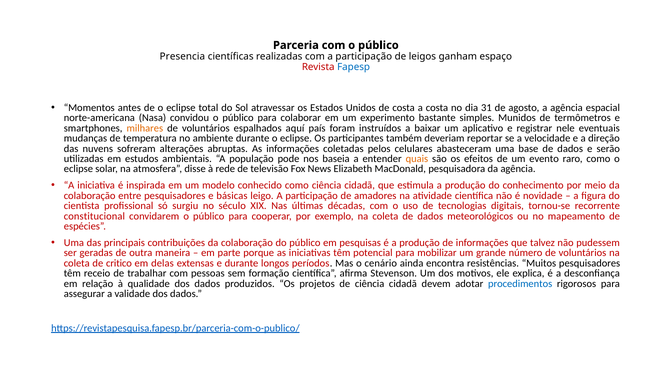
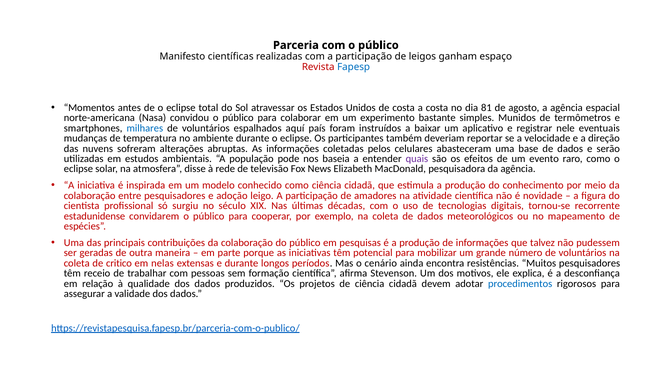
Presencia: Presencia -> Manifesto (182, 57)
31: 31 -> 81 (486, 108)
milhares colour: orange -> blue (145, 128)
quais colour: orange -> purple (417, 159)
básicas: básicas -> adoção (232, 196)
constitucional: constitucional -> estadunidense (94, 216)
delas: delas -> nelas (162, 263)
